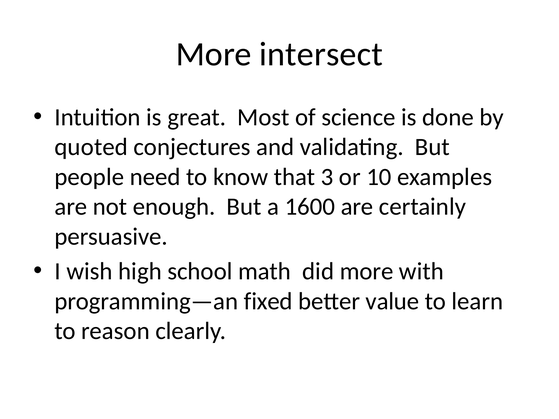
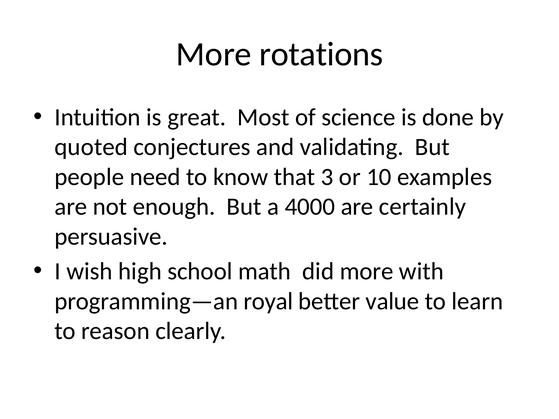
intersect: intersect -> rotations (321, 54)
1600: 1600 -> 4000 (310, 207)
fixed: fixed -> royal (268, 301)
